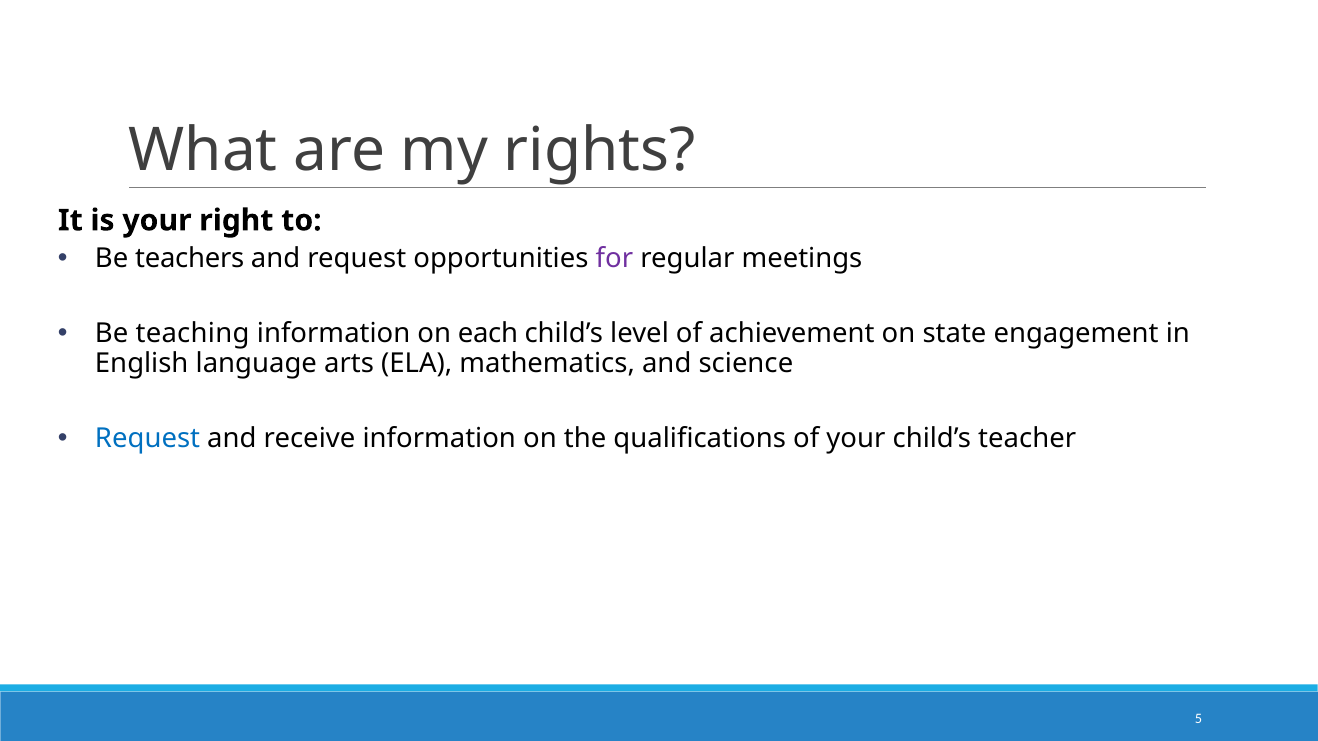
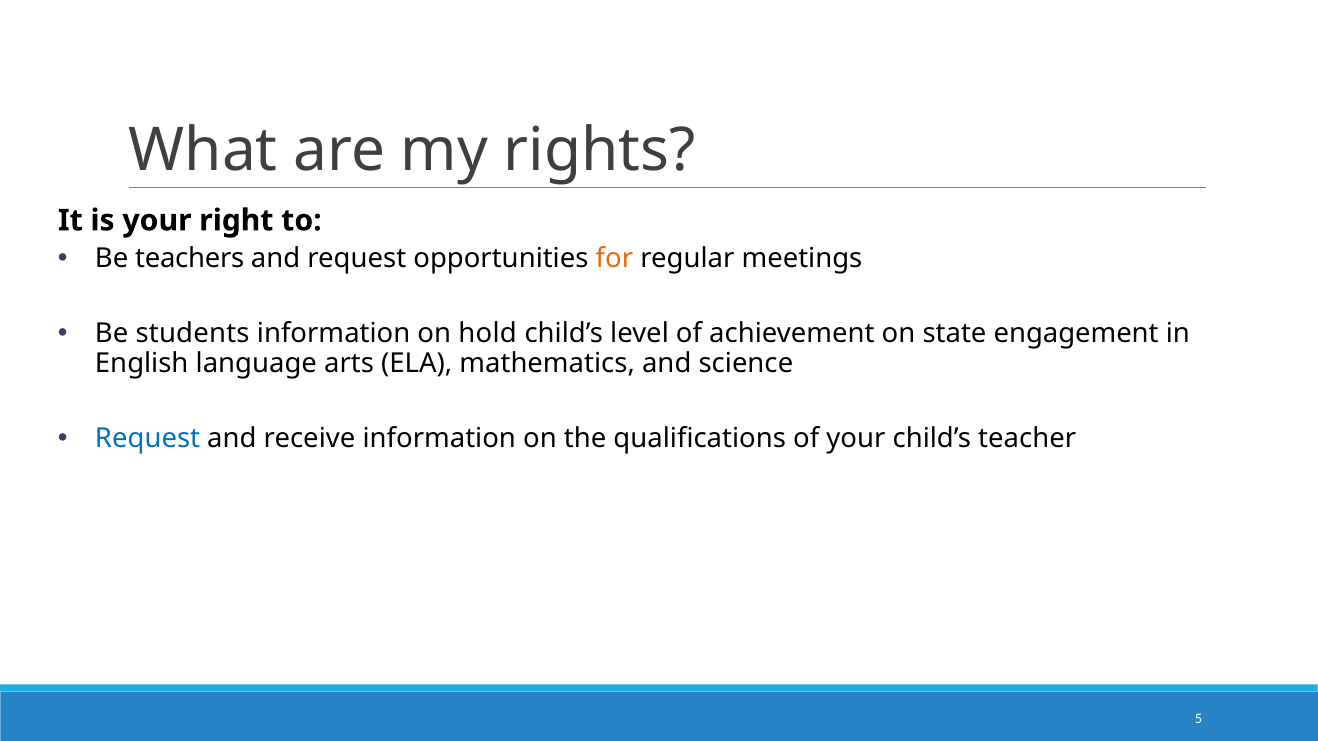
for colour: purple -> orange (614, 258)
teaching: teaching -> students (193, 334)
each: each -> hold (488, 334)
